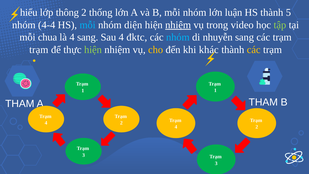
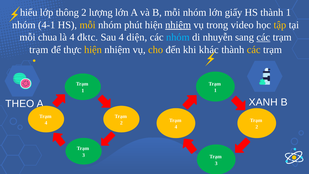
thống: thống -> lượng (101, 12)
luận: luận -> giấy (234, 12)
thành 5: 5 -> 1 (288, 12)
4-4: 4-4 -> 4-1 (47, 25)
mỗi colour: light blue -> yellow (88, 25)
diện: diện -> phút (133, 25)
tập colour: light green -> yellow (280, 25)
4 sang: sang -> đktc (88, 37)
đktc: đktc -> diện (137, 37)
các underline: none -> present (263, 37)
hiện colour: light green -> yellow (93, 50)
THAM: THAM -> XANH (263, 102)
THAM: THAM -> THEO (20, 104)
